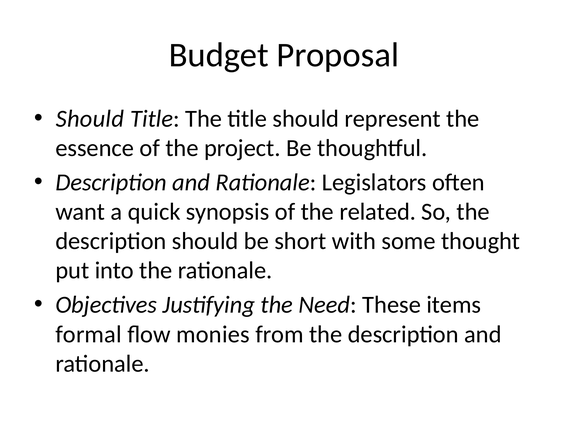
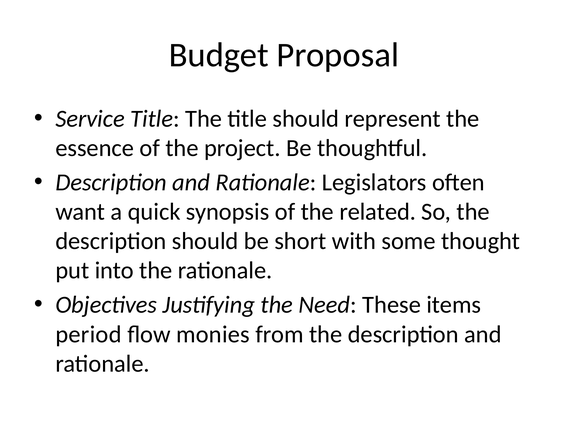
Should: Should -> Service (90, 119)
formal: formal -> period (89, 334)
